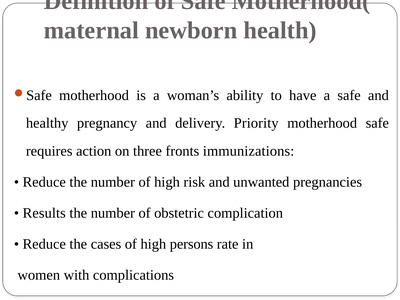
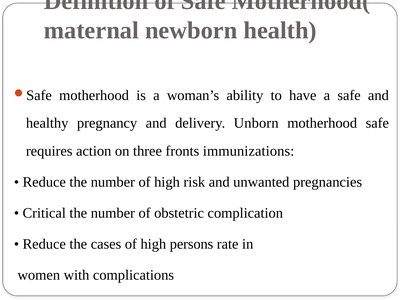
Priority: Priority -> Unborn (256, 123)
Results: Results -> Critical (44, 213)
